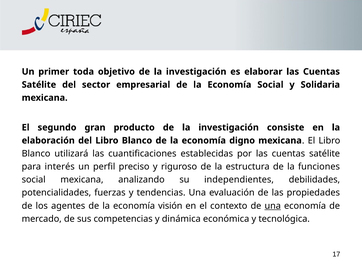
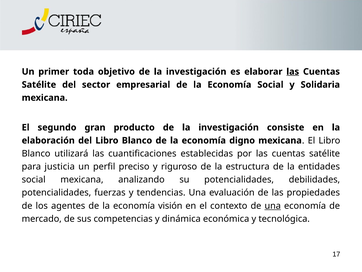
las underline: none -> present (293, 72)
interés: interés -> justicia (60, 166)
funciones: funciones -> entidades (319, 166)
su independientes: independientes -> potencialidades (239, 179)
